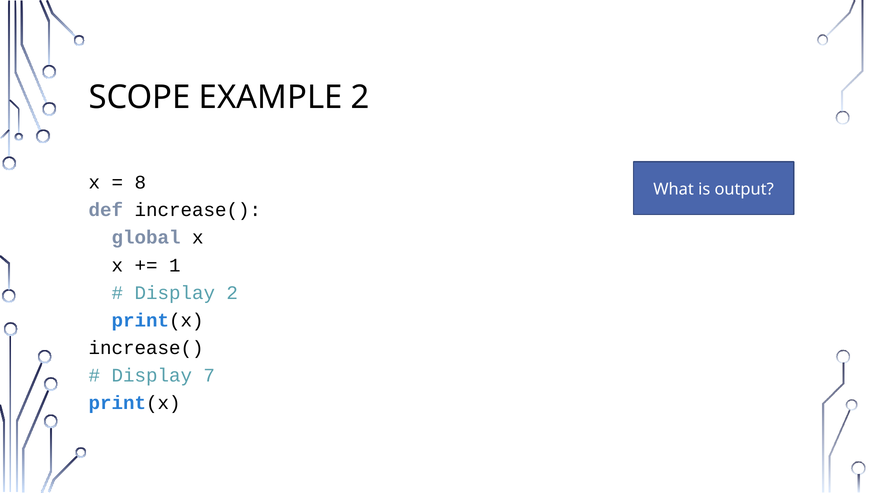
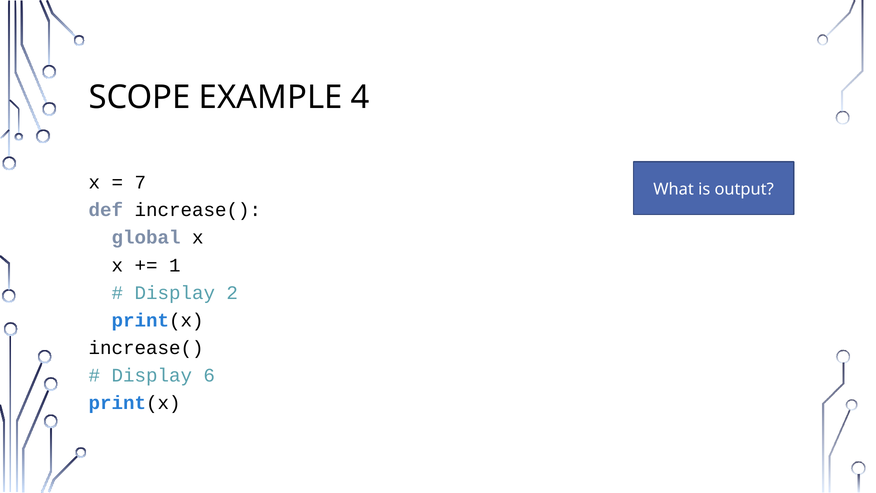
EXAMPLE 2: 2 -> 4 (360, 97)
8: 8 -> 7 (140, 182)
7: 7 -> 6 (209, 375)
